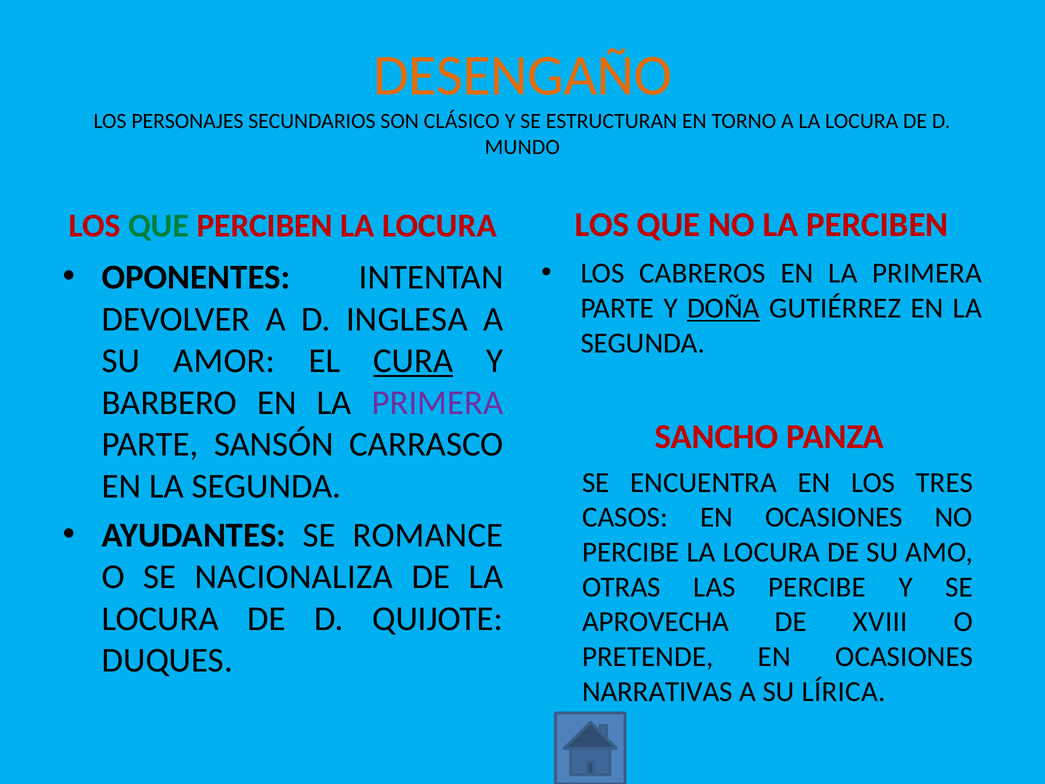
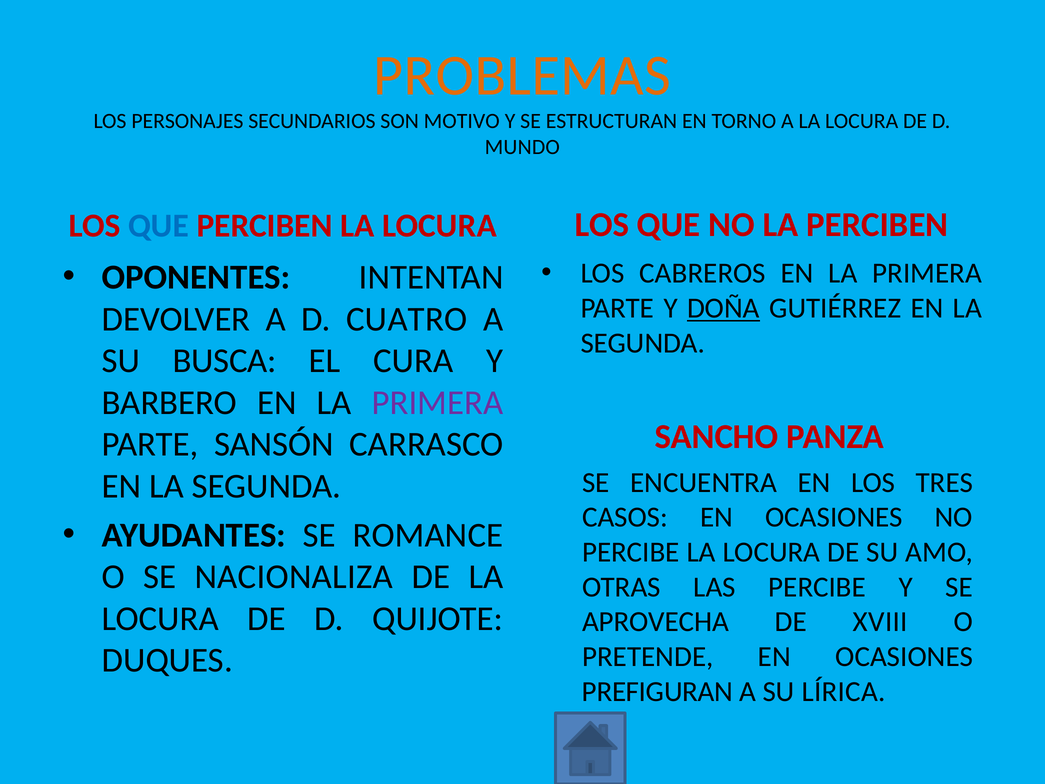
DESENGAÑO: DESENGAÑO -> PROBLEMAS (522, 75)
CLÁSICO: CLÁSICO -> MOTIVO (462, 121)
QUE colour: green -> blue (158, 226)
INGLESA: INGLESA -> CUATRO (407, 319)
AMOR: AMOR -> BUSCA (225, 361)
CURA underline: present -> none (413, 361)
NARRATIVAS: NARRATIVAS -> PREFIGURAN (657, 691)
